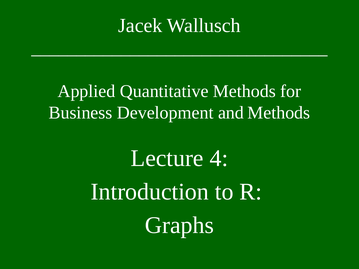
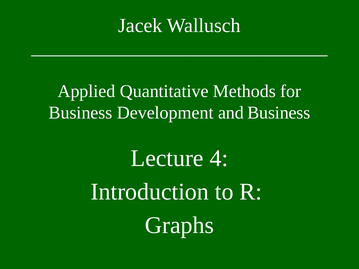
and Methods: Methods -> Business (279, 113)
